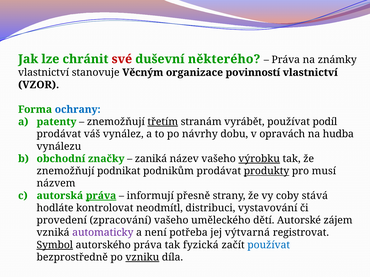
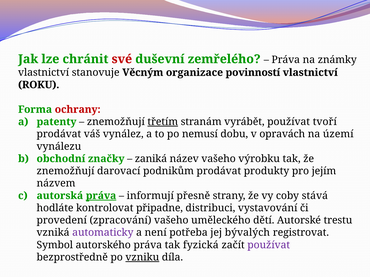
některého: některého -> zemřelého (224, 59)
VZOR: VZOR -> ROKU (39, 85)
ochrany colour: blue -> red (78, 110)
podíl: podíl -> tvoří (325, 122)
návrhy: návrhy -> nemusí (200, 134)
hudba: hudba -> území (338, 134)
výrobku underline: present -> none (259, 159)
podnikat: podnikat -> darovací (119, 171)
produkty underline: present -> none (267, 171)
musí: musí -> jejím (324, 171)
neodmítl: neodmítl -> připadne (160, 208)
zájem: zájem -> trestu (338, 221)
výtvarná: výtvarná -> bývalých (247, 233)
Symbol underline: present -> none (55, 245)
používat colour: blue -> purple (269, 245)
